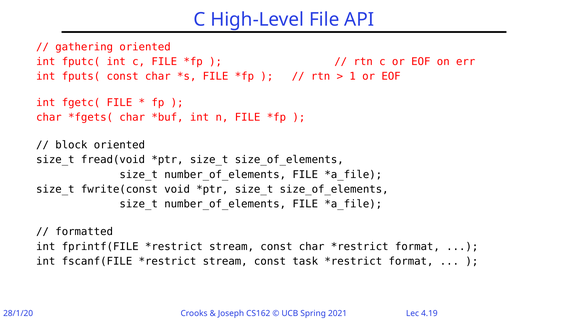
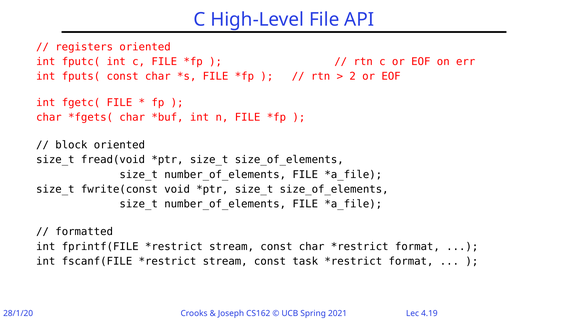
gathering: gathering -> registers (84, 47)
1: 1 -> 2 (353, 76)
